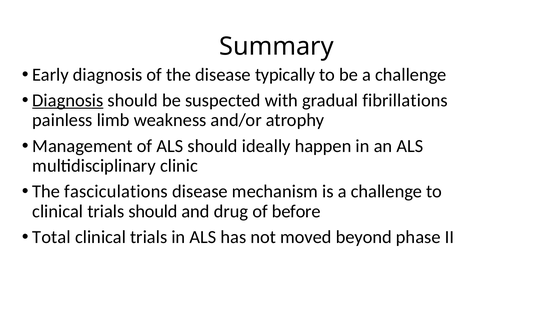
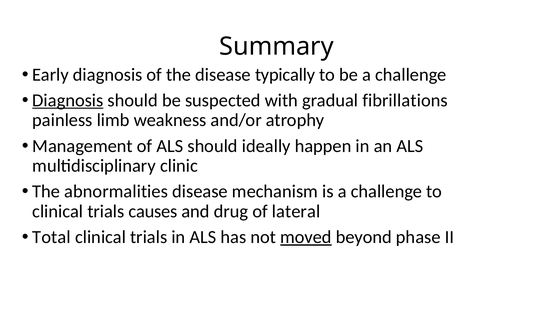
fasciculations: fasciculations -> abnormalities (116, 192)
trials should: should -> causes (153, 211)
before: before -> lateral (296, 211)
moved underline: none -> present (306, 237)
